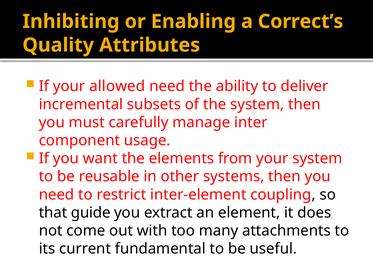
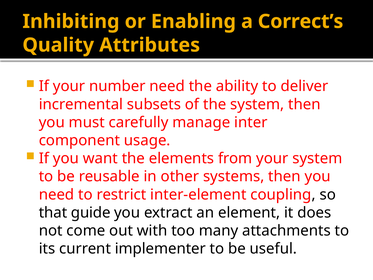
allowed: allowed -> number (117, 86)
fundamental: fundamental -> implementer (160, 249)
